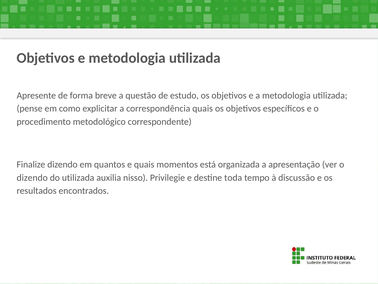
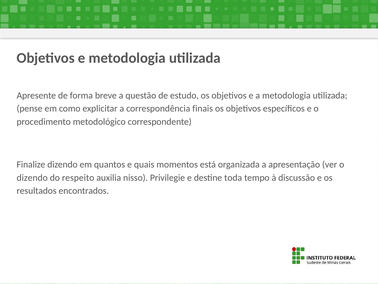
correspondência quais: quais -> finais (203, 108)
do utilizada: utilizada -> respeito (78, 177)
